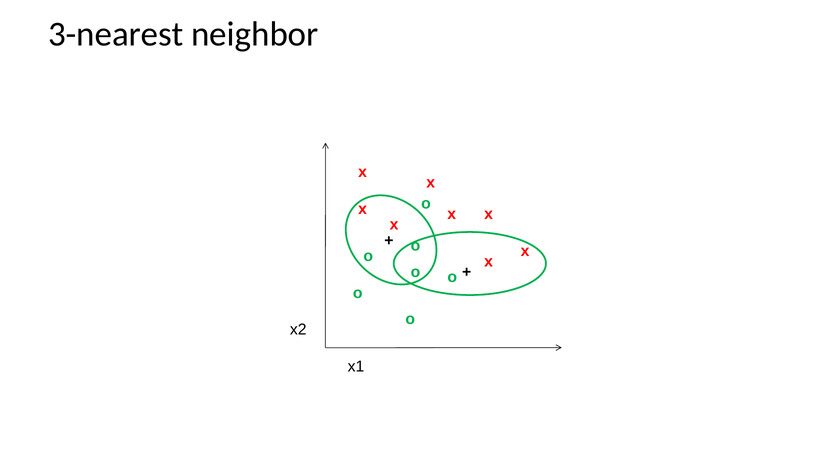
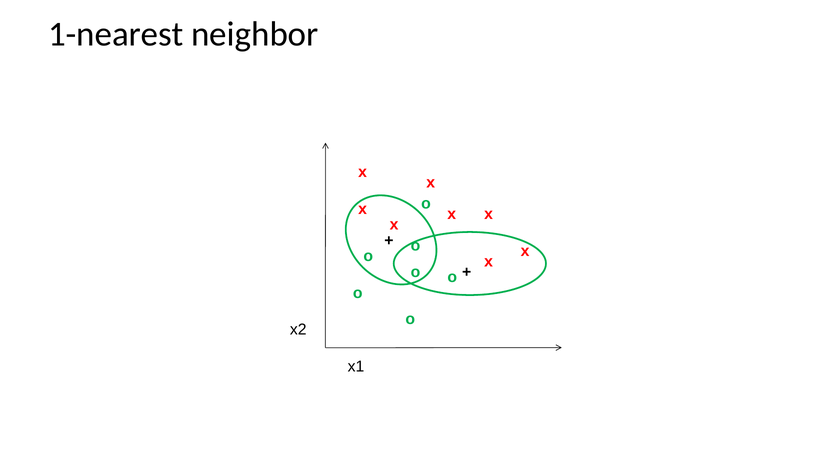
3-nearest: 3-nearest -> 1-nearest (116, 34)
